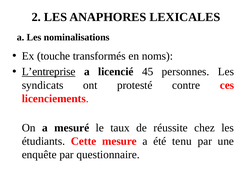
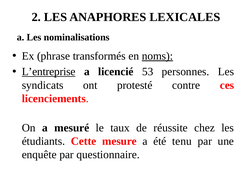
touche: touche -> phrase (54, 56)
noms underline: none -> present (157, 56)
45: 45 -> 53 (148, 72)
